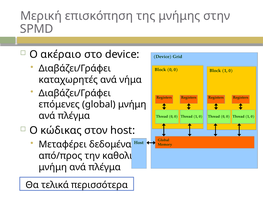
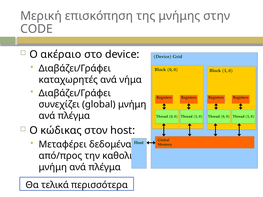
SPMD: SPMD -> CODE (37, 29)
επόμενες: επόμενες -> συνεχίζει (59, 105)
